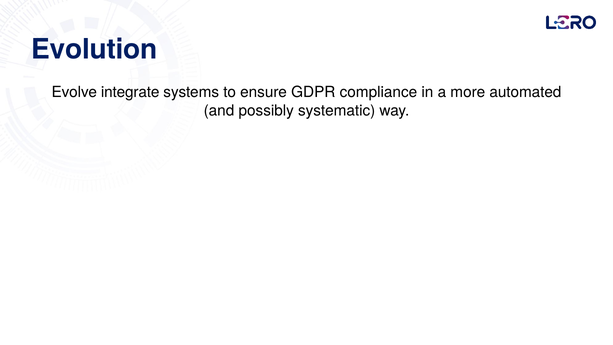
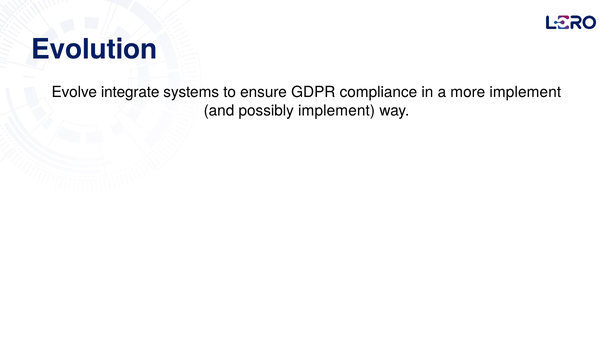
more automated: automated -> implement (525, 92)
possibly systematic: systematic -> implement (337, 111)
